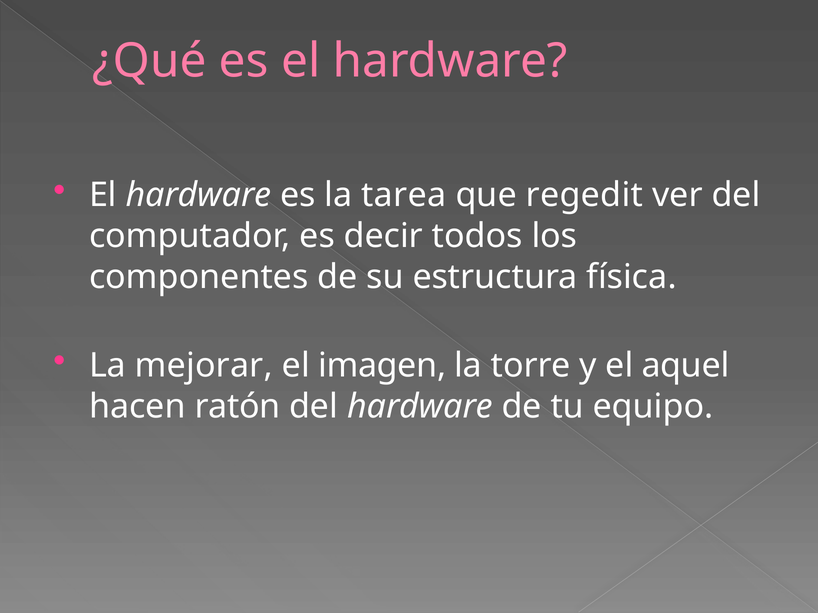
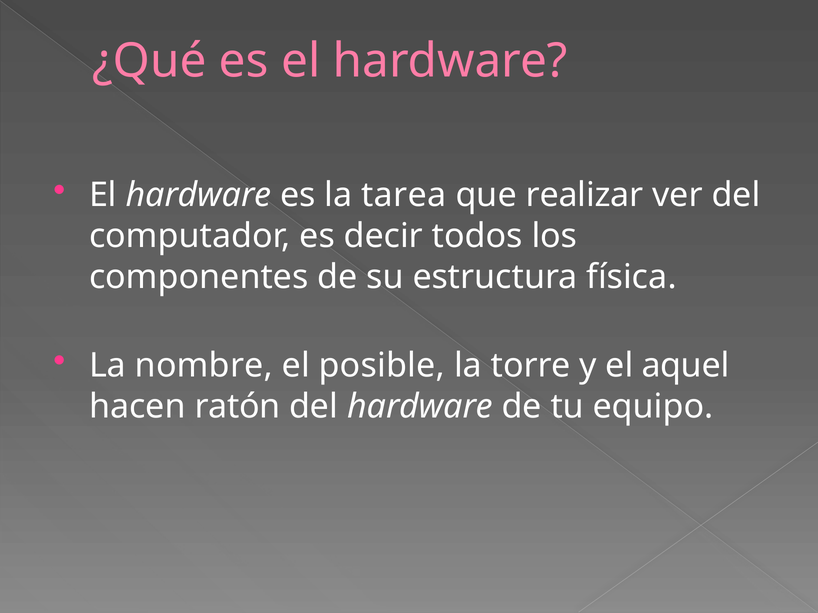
regedit: regedit -> realizar (585, 195)
mejorar: mejorar -> nombre (204, 366)
imagen: imagen -> posible (382, 366)
